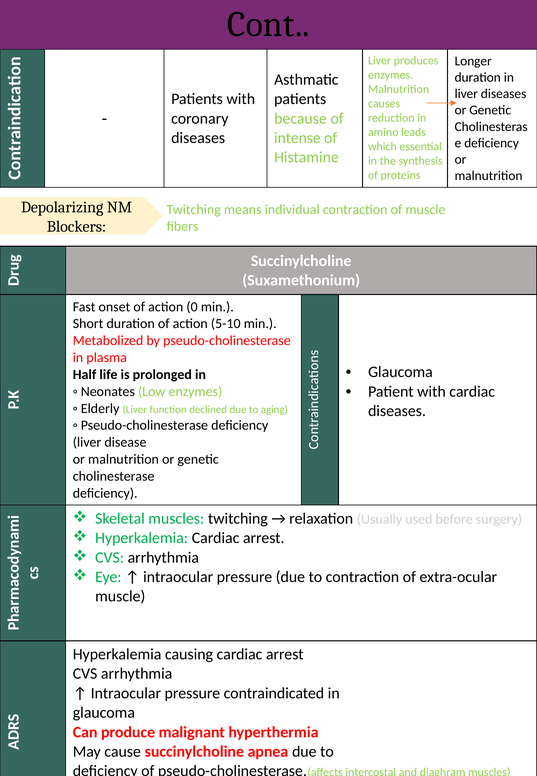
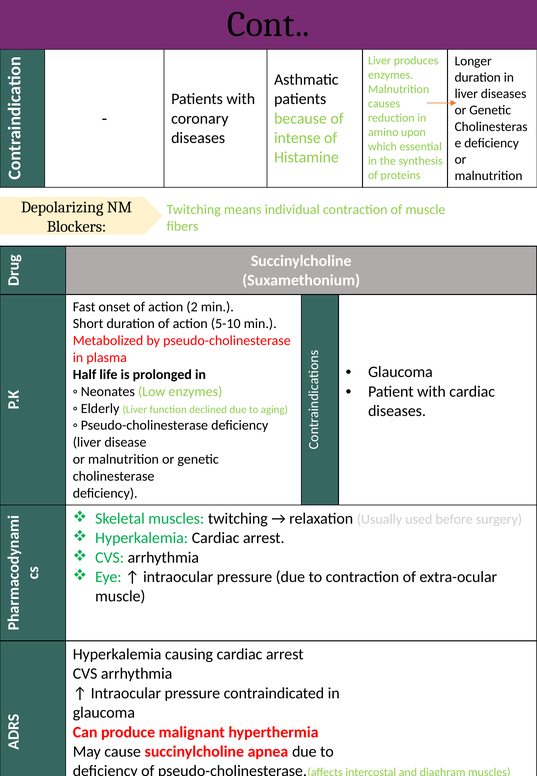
amino leads: leads -> upon (413, 132)
0: 0 -> 2 (192, 307)
